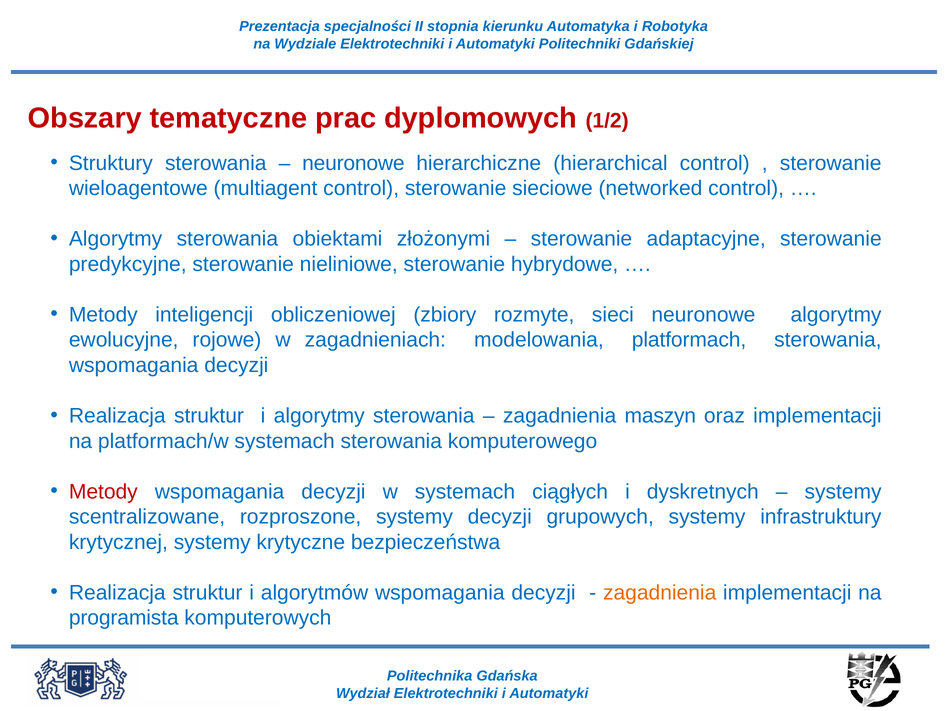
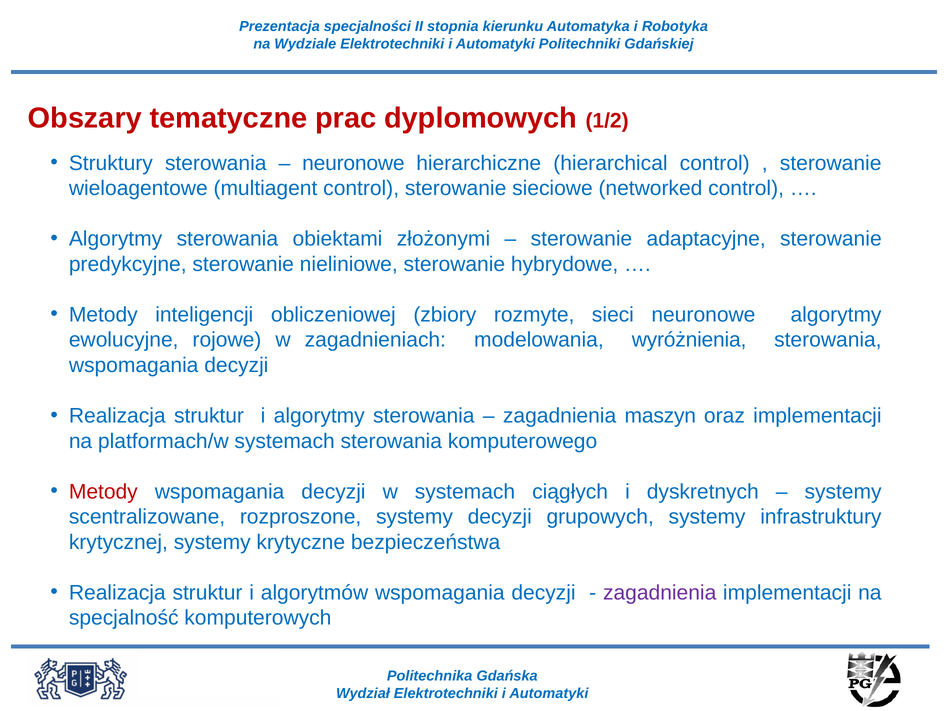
platformach: platformach -> wyróżnienia (689, 340)
zagadnienia colour: orange -> purple (660, 593)
programista: programista -> specjalność (124, 618)
